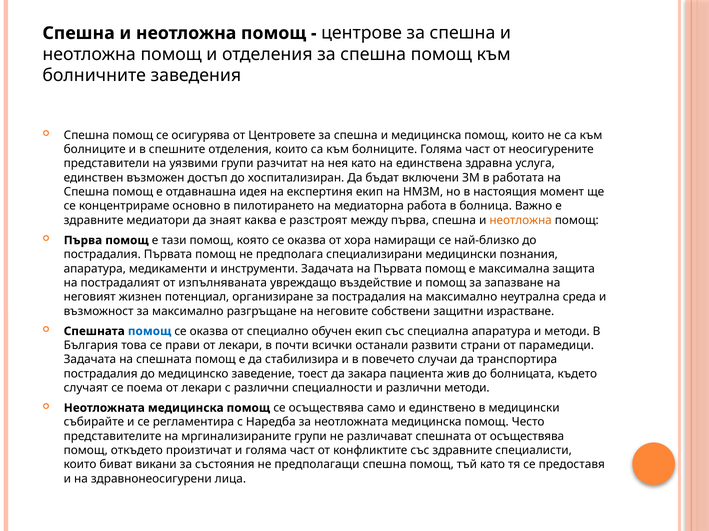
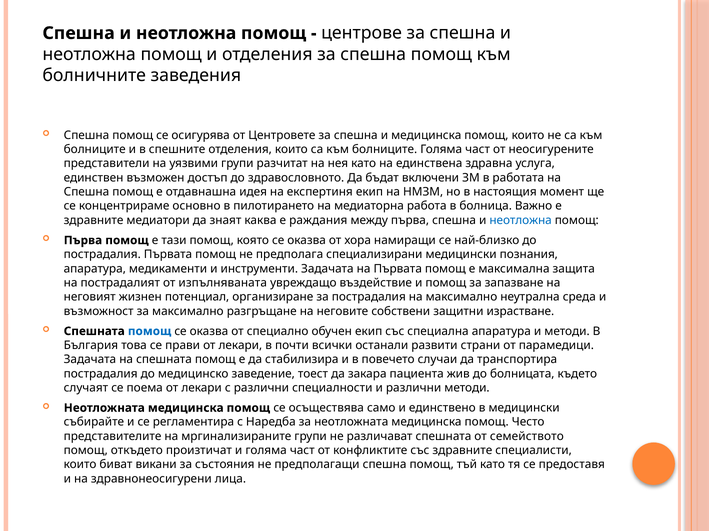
хоспитализиран: хоспитализиран -> здравословното (296, 178)
разстроят: разстроят -> раждания (318, 221)
неотложна colour: orange -> blue (521, 221)
от осъществява: осъществява -> семейството (527, 437)
